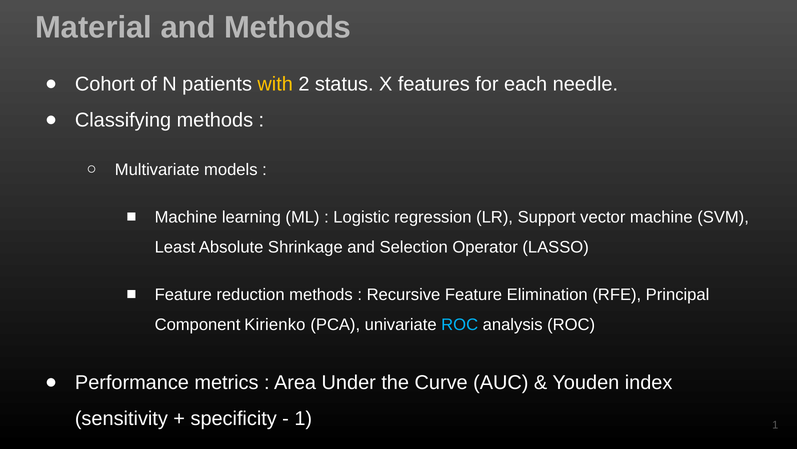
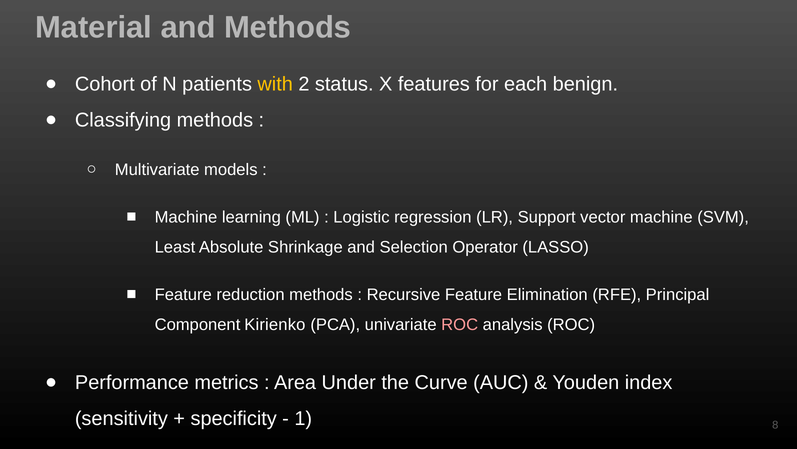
needle: needle -> benign (585, 84)
ROC colour: light blue -> pink (460, 324)
1 1: 1 -> 8 (775, 424)
